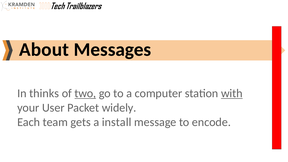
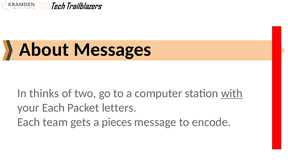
two underline: present -> none (85, 93)
your User: User -> Each (53, 108)
widely: widely -> letters (119, 108)
install: install -> pieces (117, 122)
